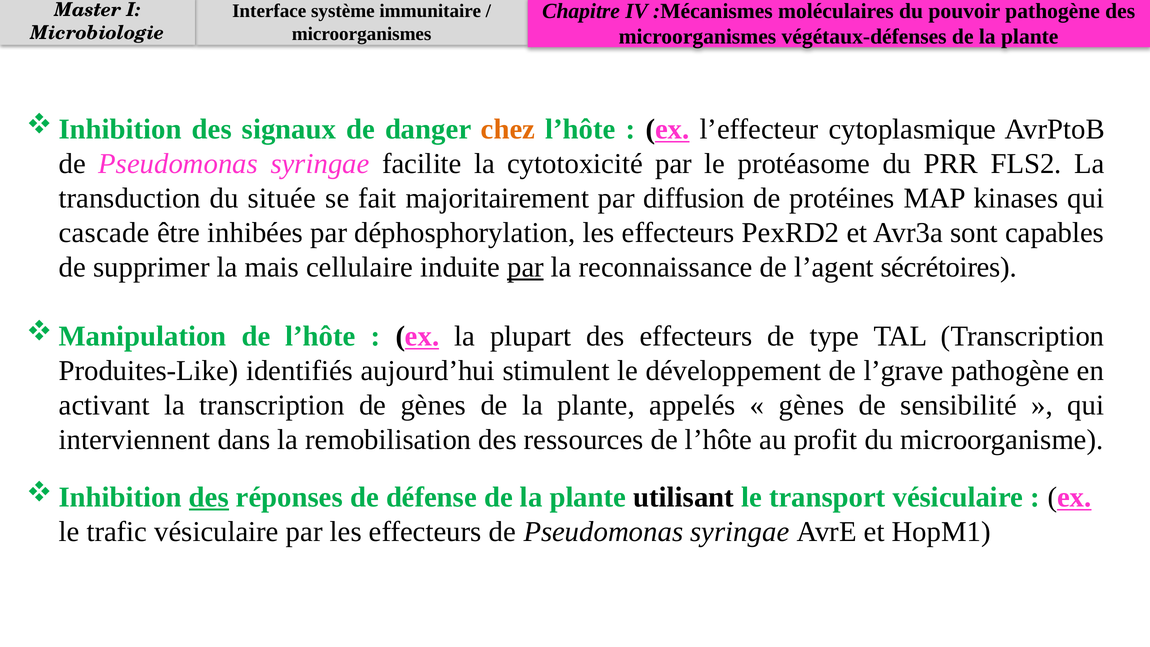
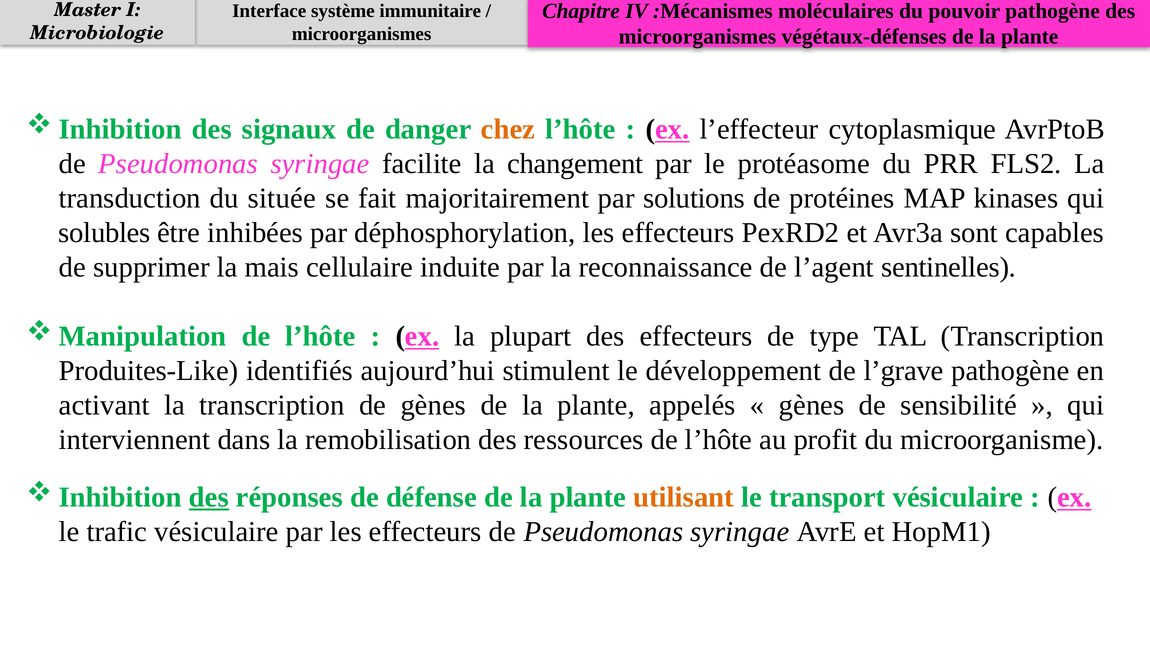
cytotoxicité: cytotoxicité -> changement (575, 164)
diffusion: diffusion -> solutions (694, 198)
cascade: cascade -> solubles (104, 233)
par underline: present -> none (525, 267)
sécrétoires: sécrétoires -> sentinelles (949, 267)
utilisant colour: black -> orange (684, 497)
